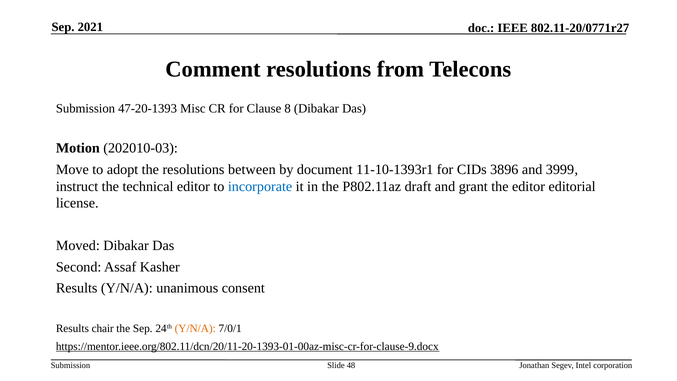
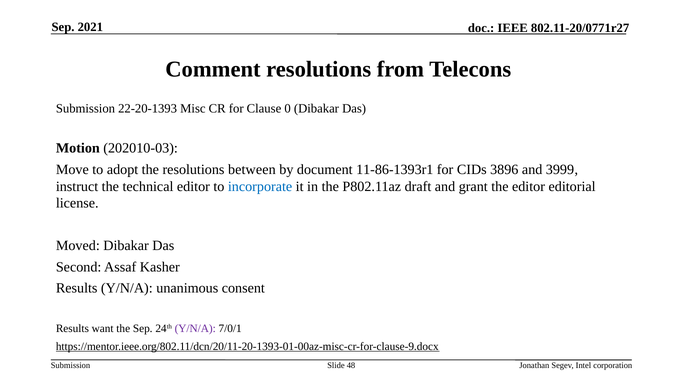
47-20-1393: 47-20-1393 -> 22-20-1393 (148, 108)
8: 8 -> 0 (288, 108)
11-10-1393r1: 11-10-1393r1 -> 11-86-1393r1 (395, 169)
chair: chair -> want (103, 328)
Y/N/A colour: orange -> purple (195, 328)
